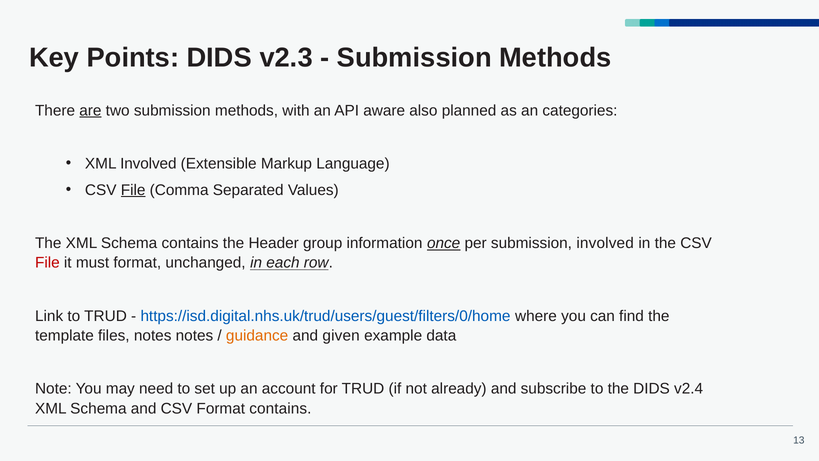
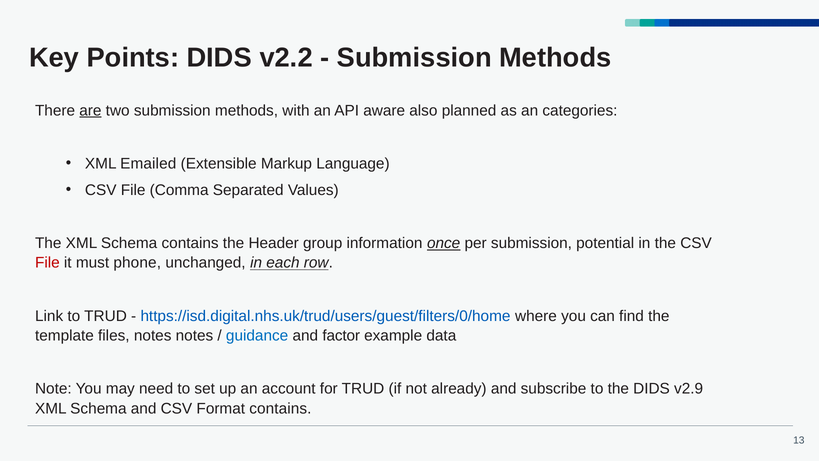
v2.3: v2.3 -> v2.2 (286, 58)
XML Involved: Involved -> Emailed (148, 163)
File underline: present -> none (133, 190)
submission involved: involved -> potential (605, 243)
must format: format -> phone (137, 263)
guidance colour: orange -> blue (257, 335)
given: given -> factor (341, 335)
v2.4: v2.4 -> v2.9 (689, 389)
